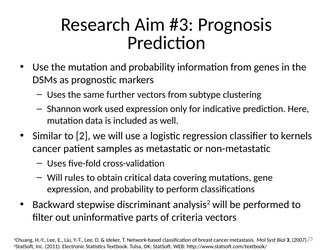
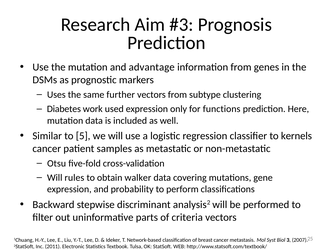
mutation and probability: probability -> advantage (152, 67)
Shannon: Shannon -> Diabetes (64, 109)
indicative: indicative -> functions (222, 109)
2: 2 -> 5 (83, 136)
Uses: Uses -> Otsu (57, 163)
critical: critical -> walker (138, 177)
